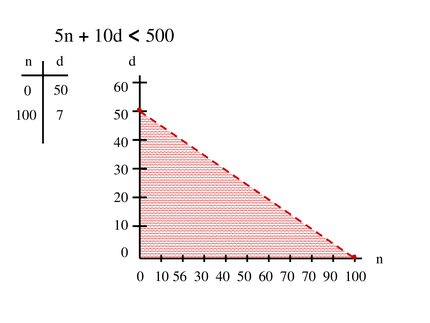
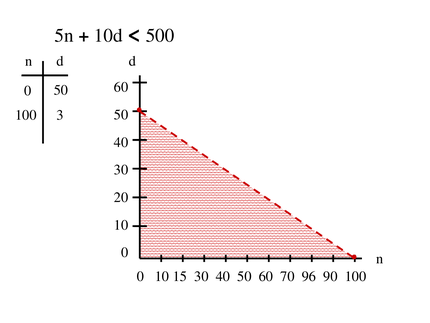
7: 7 -> 3 (60, 115)
56: 56 -> 15 (180, 276)
70 70: 70 -> 96 (309, 276)
